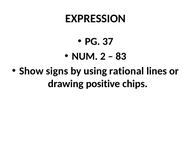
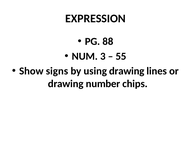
37: 37 -> 88 (108, 41)
2: 2 -> 3 (103, 56)
83: 83 -> 55 (121, 56)
using rational: rational -> drawing (127, 71)
positive: positive -> number (103, 84)
